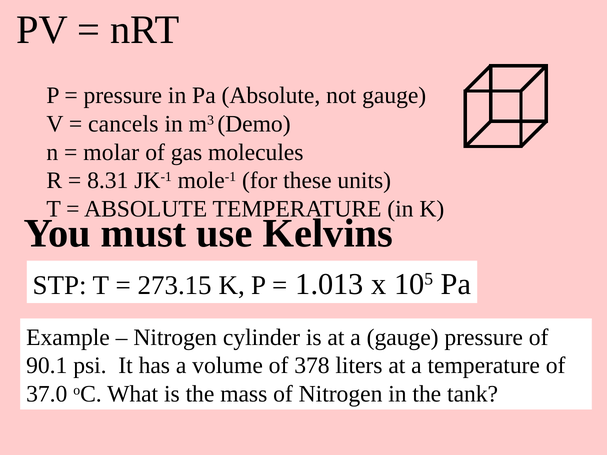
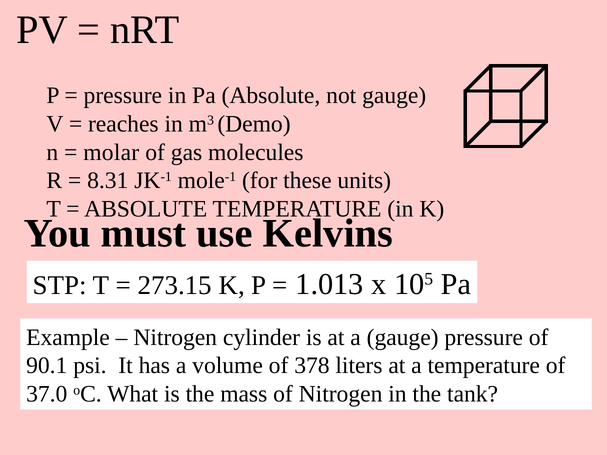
cancels: cancels -> reaches (123, 124)
